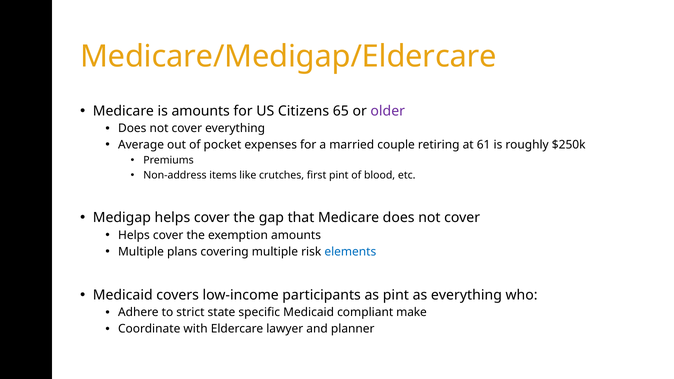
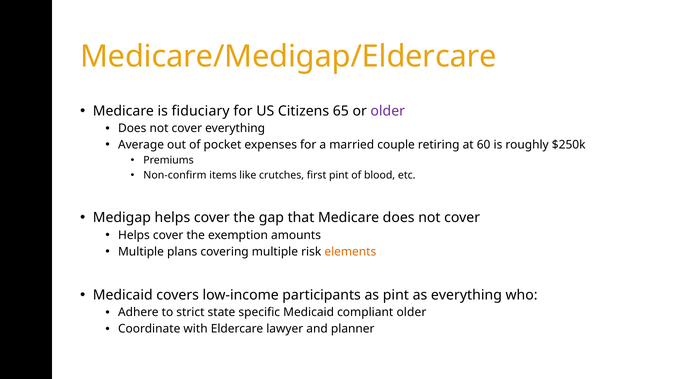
is amounts: amounts -> fiduciary (201, 111)
61: 61 -> 60 (484, 145)
Non-address: Non-address -> Non-confirm (175, 175)
elements colour: blue -> orange (350, 252)
compliant make: make -> older (411, 313)
